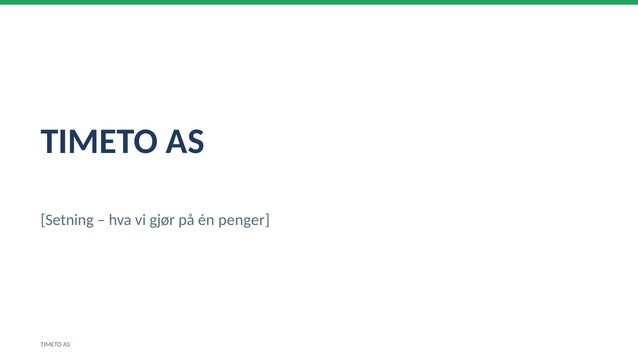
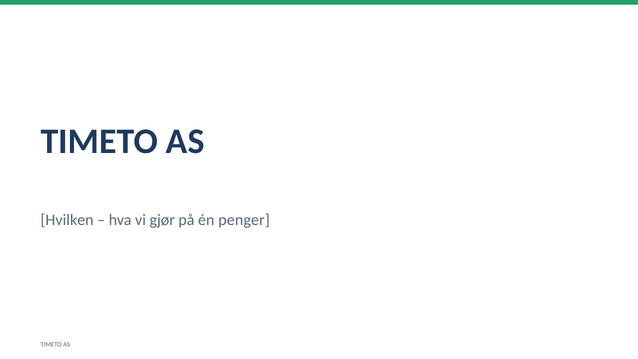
Setning: Setning -> Hvilken (67, 220)
